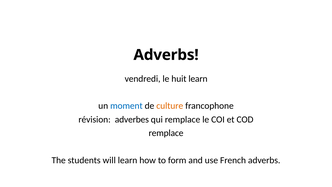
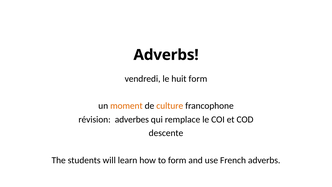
huit learn: learn -> form (198, 79)
moment colour: blue -> orange (126, 106)
remplace: remplace -> descente (166, 133)
